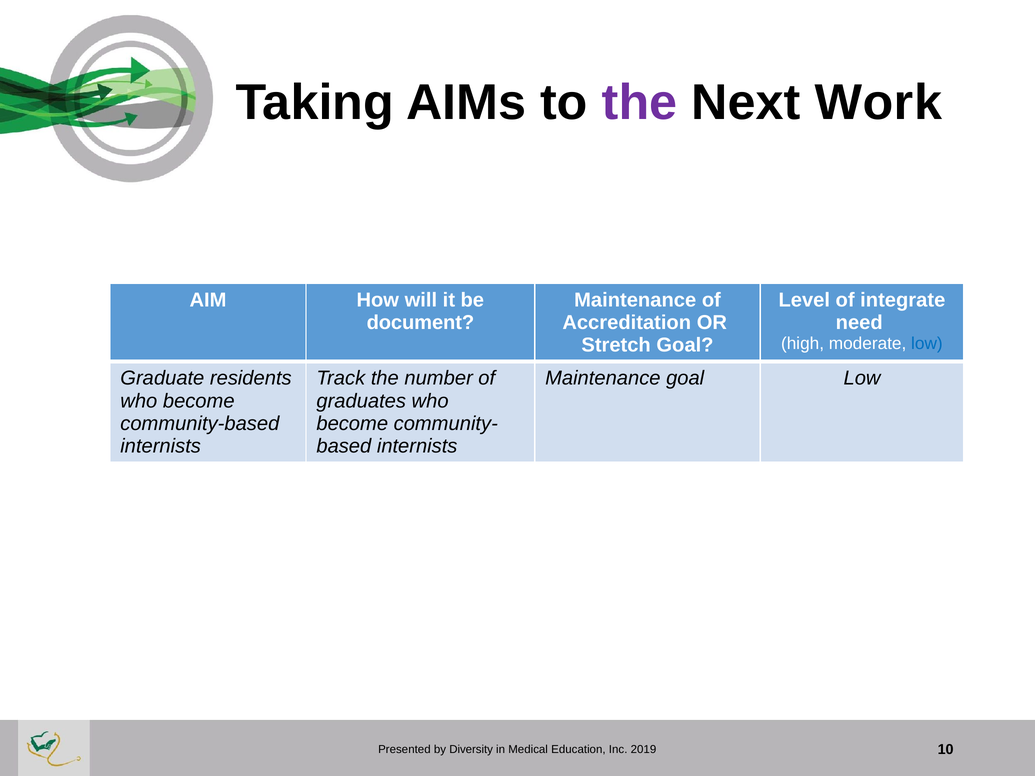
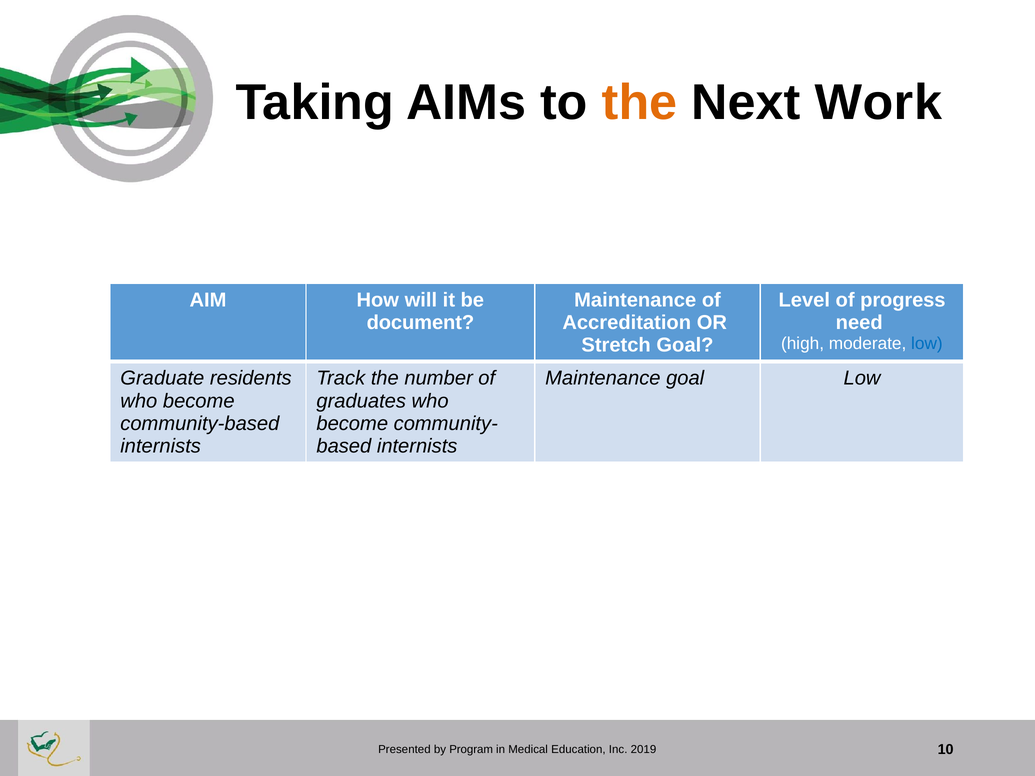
the colour: purple -> orange (639, 103)
integrate: integrate -> progress (903, 300)
Diversity: Diversity -> Program (471, 750)
